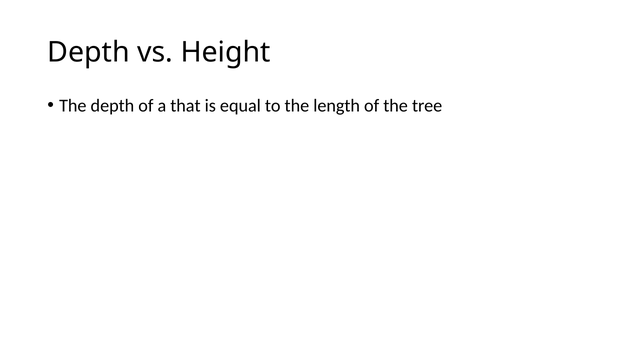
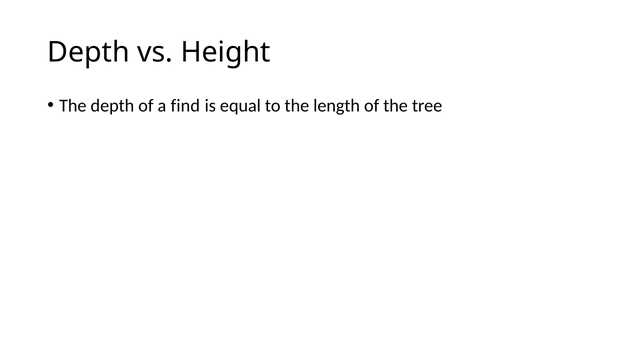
that: that -> find (185, 105)
